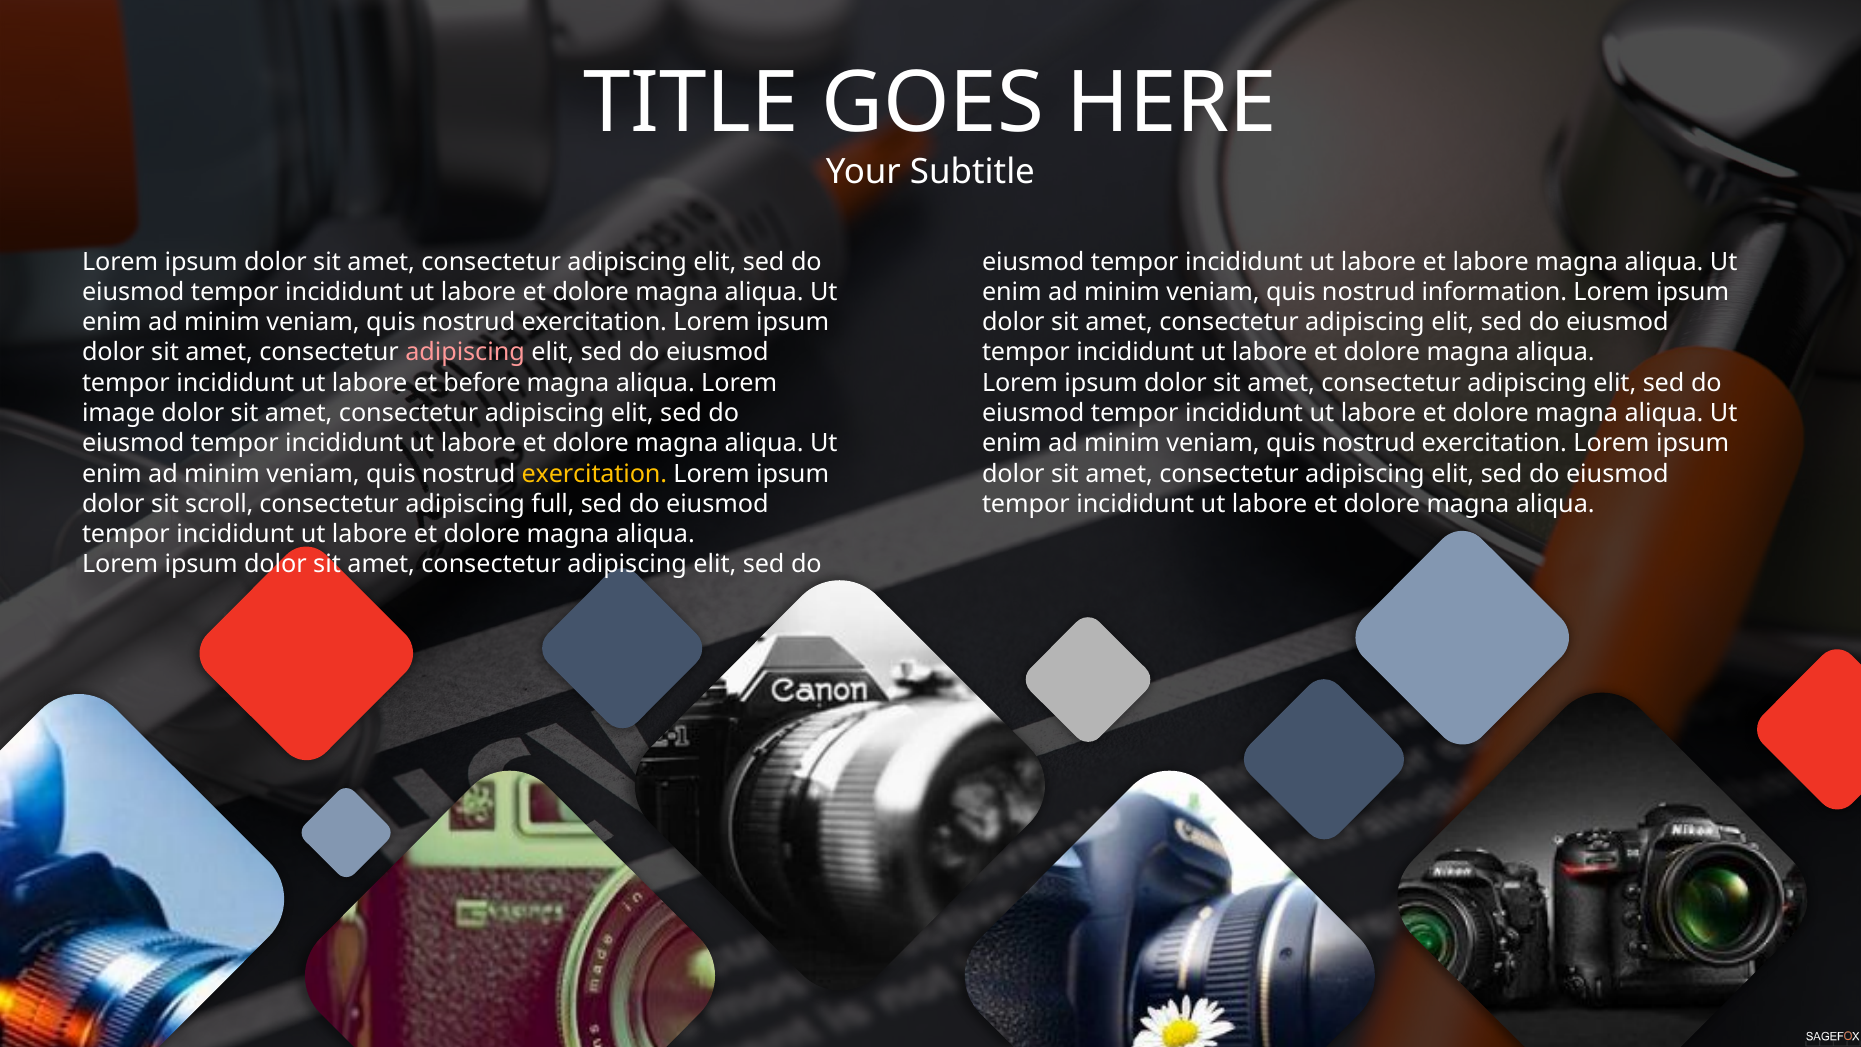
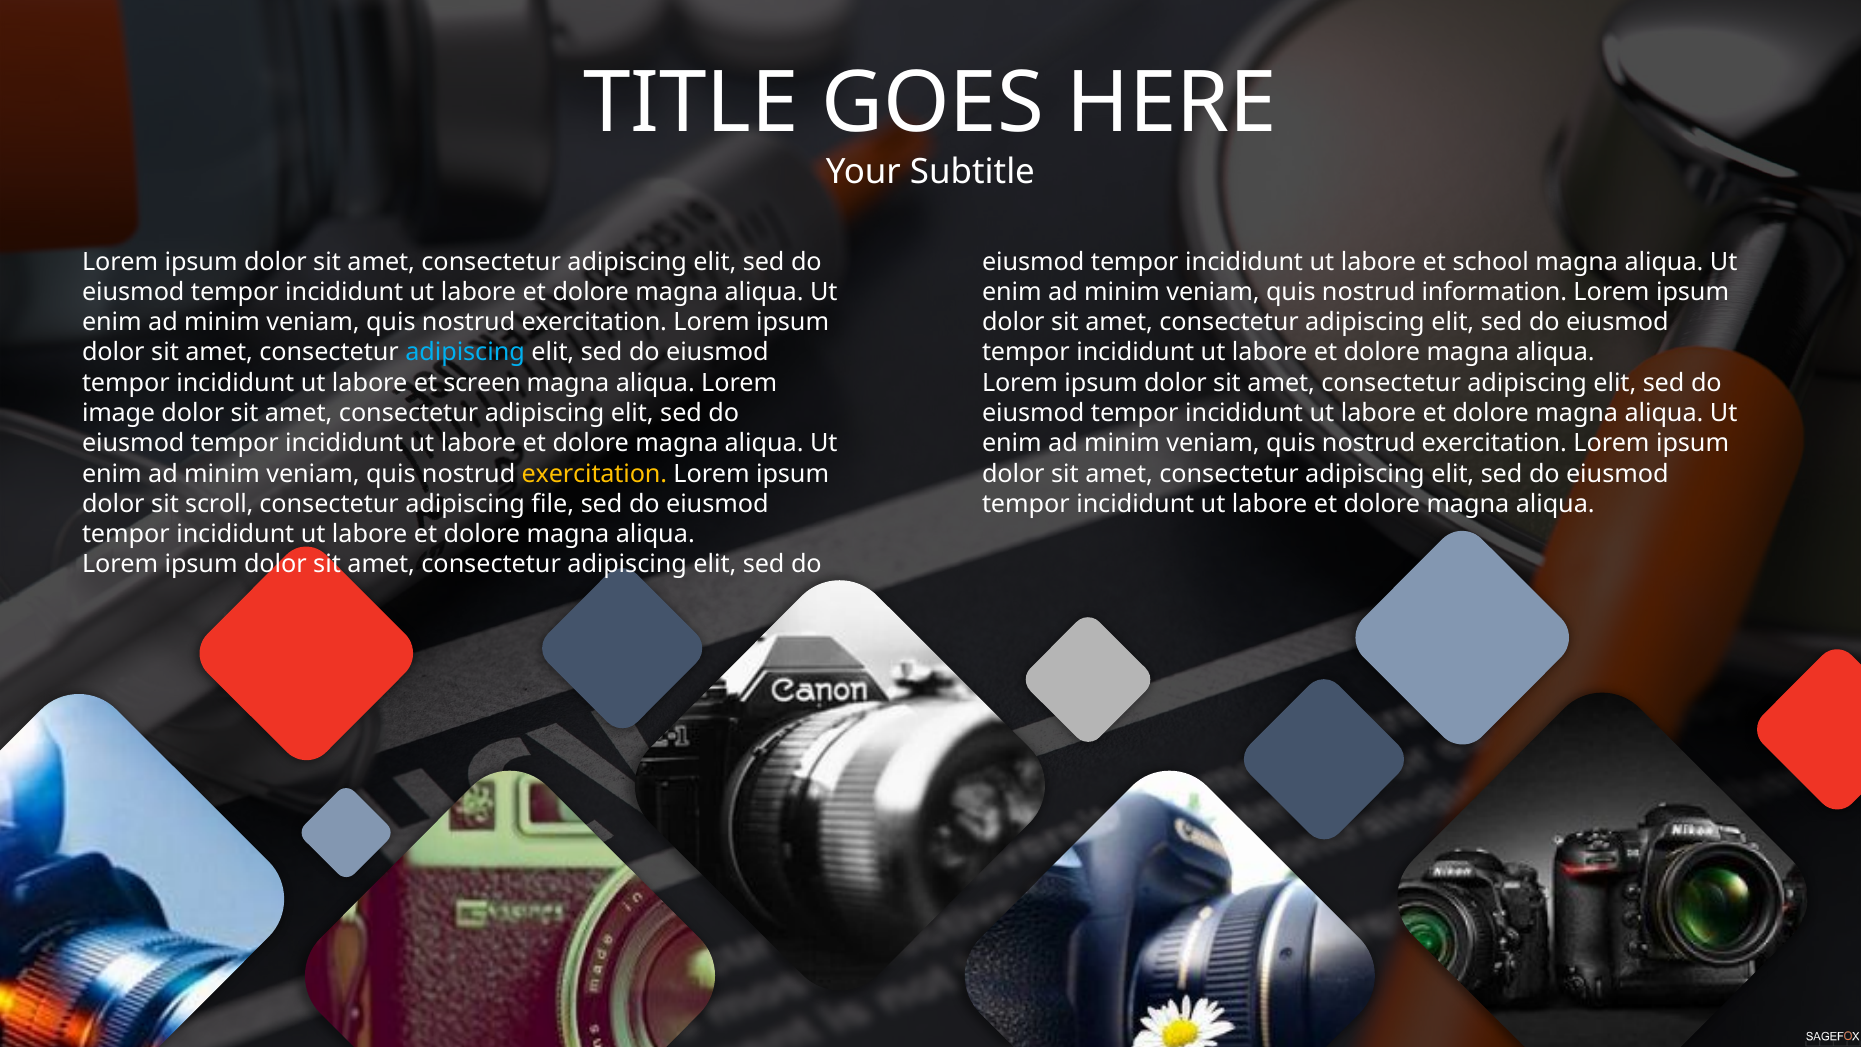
et labore: labore -> school (1491, 262)
adipiscing colour: pink -> light blue (465, 352)
before: before -> screen (482, 383)
full: full -> file (553, 504)
